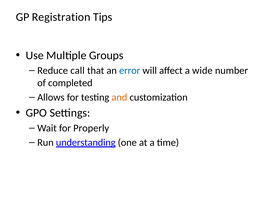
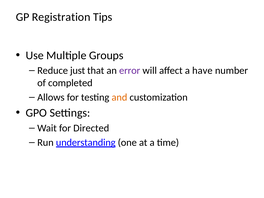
call: call -> just (78, 71)
error colour: blue -> purple (130, 71)
wide: wide -> have (202, 71)
Properly: Properly -> Directed (91, 128)
